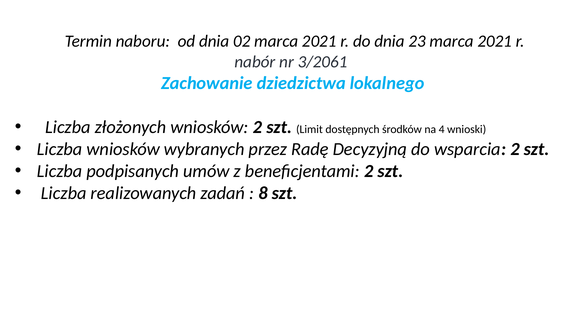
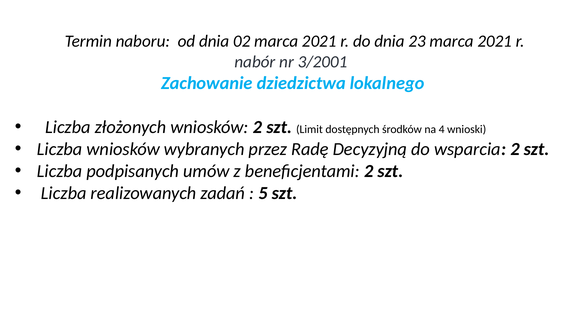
3/2061: 3/2061 -> 3/2001 (323, 62)
8: 8 -> 5 (263, 193)
